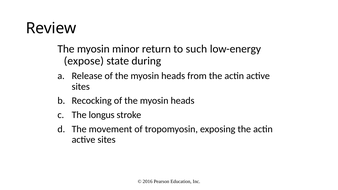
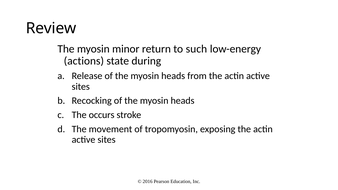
expose: expose -> actions (84, 61)
longus: longus -> occurs (102, 115)
